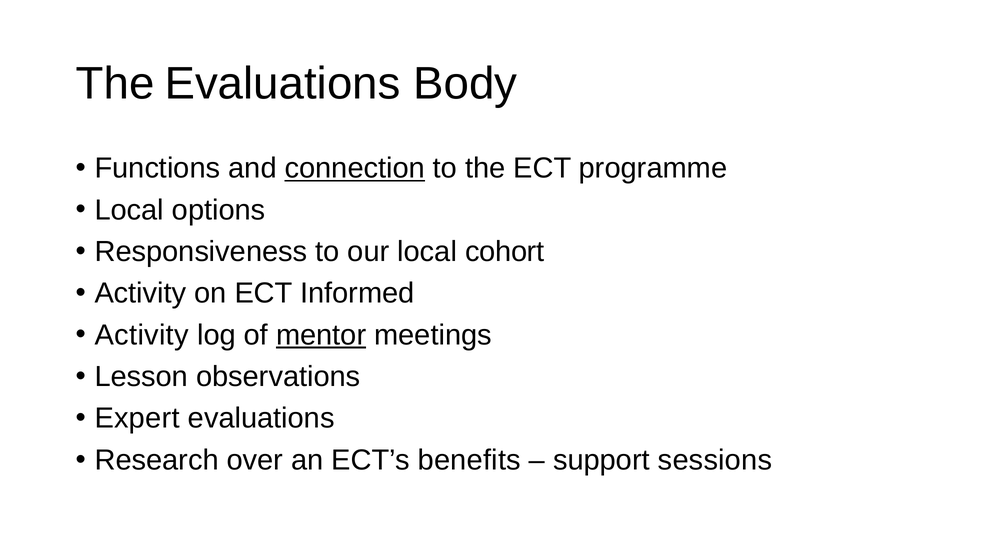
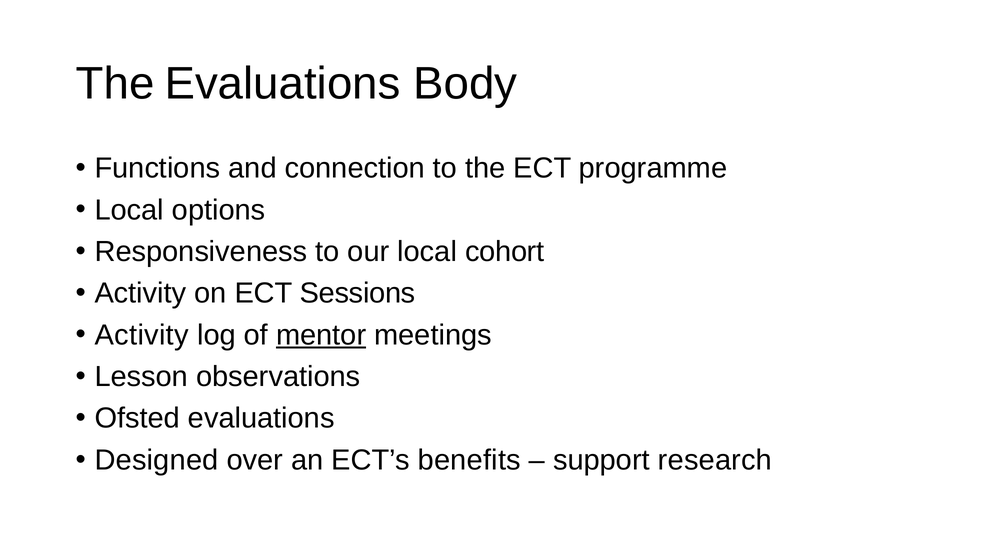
connection underline: present -> none (355, 168)
Informed: Informed -> Sessions (358, 293)
Expert: Expert -> Ofsted (137, 419)
Research: Research -> Designed (157, 460)
sessions: sessions -> research (715, 460)
